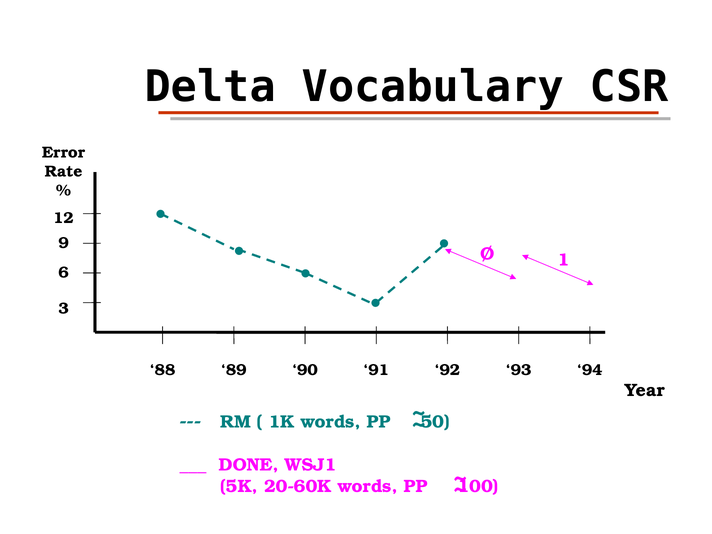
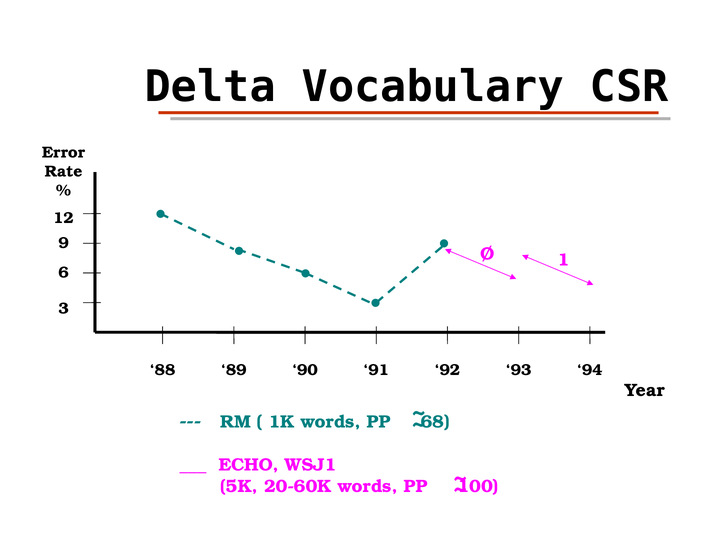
50: 50 -> 68 (435, 422)
DONE: DONE -> ECHO (249, 465)
